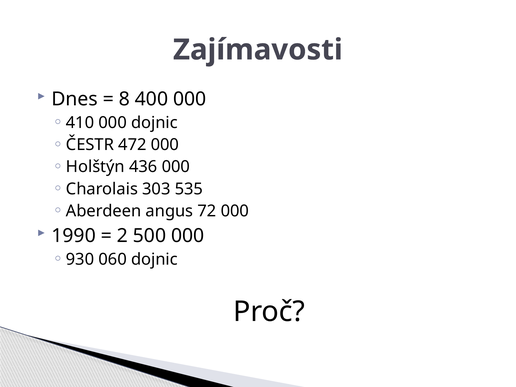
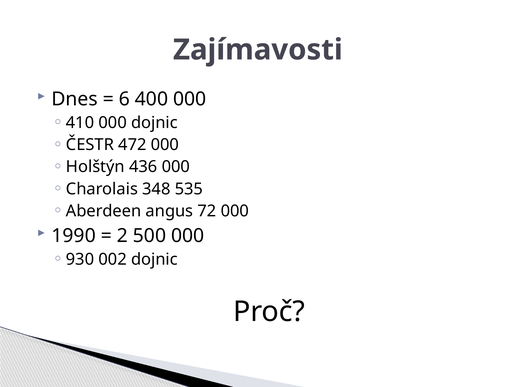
8: 8 -> 6 (124, 99)
303: 303 -> 348 (156, 189)
060: 060 -> 002 (113, 259)
